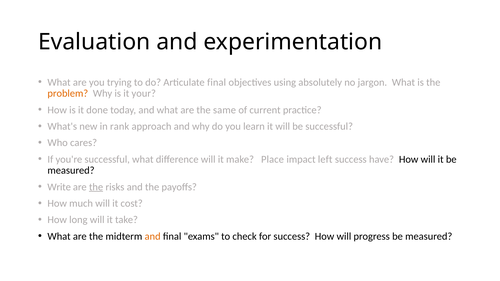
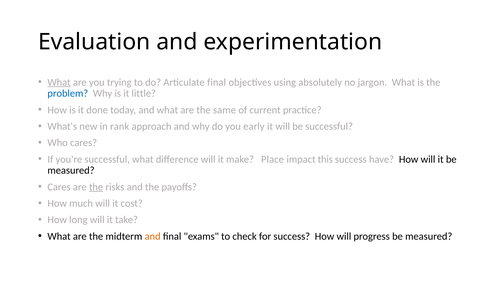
What underline: none -> present (59, 82)
problem colour: orange -> blue (68, 94)
your: your -> little (144, 94)
learn: learn -> early (254, 126)
left: left -> this (325, 159)
Write: Write -> Cares (59, 187)
